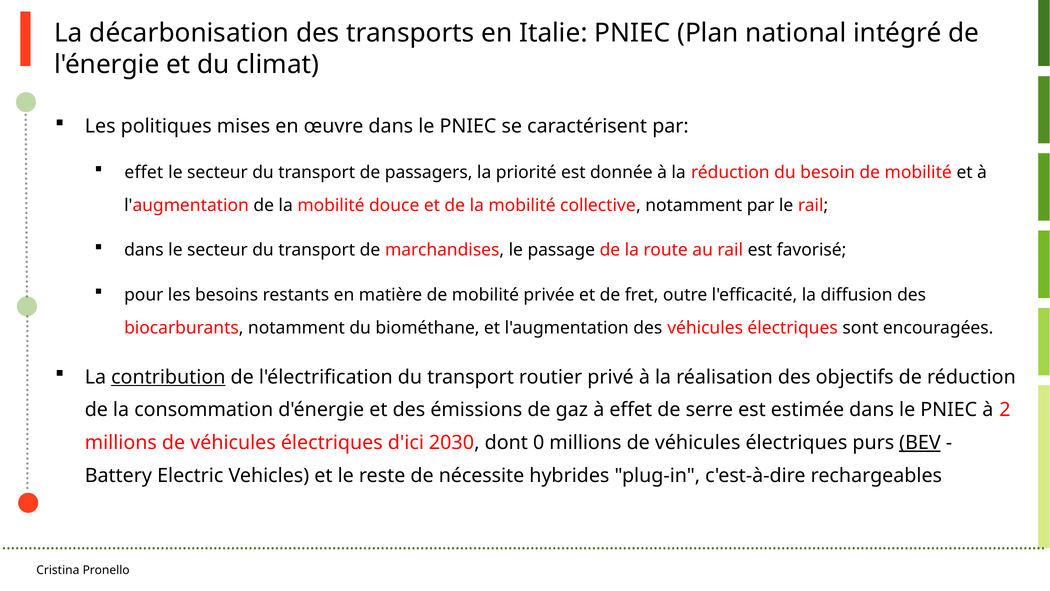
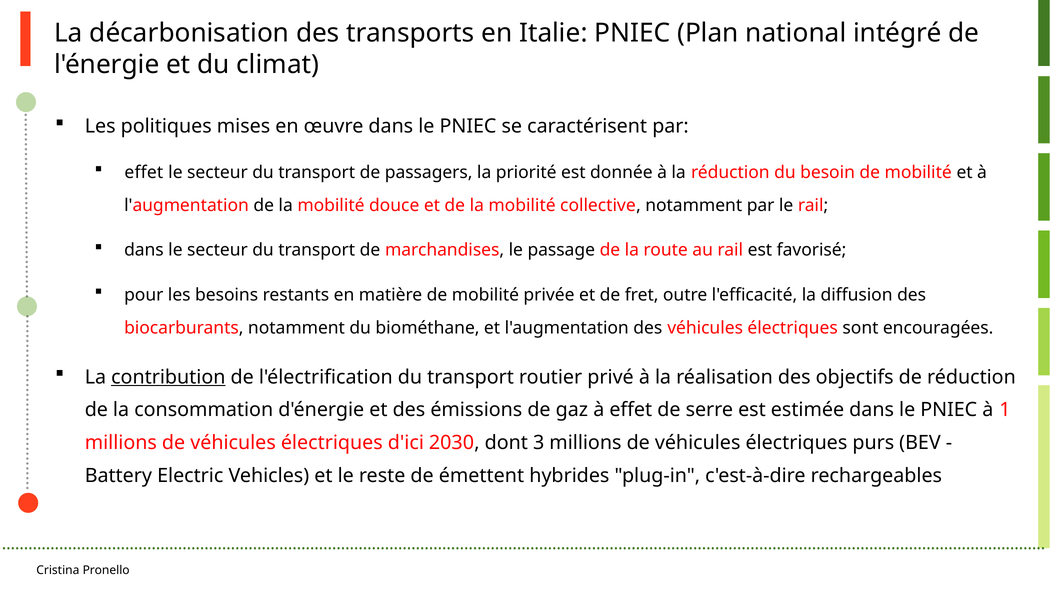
2: 2 -> 1 (1005, 410)
0: 0 -> 3 (539, 442)
BEV underline: present -> none (920, 442)
nécessite: nécessite -> émettent (481, 475)
